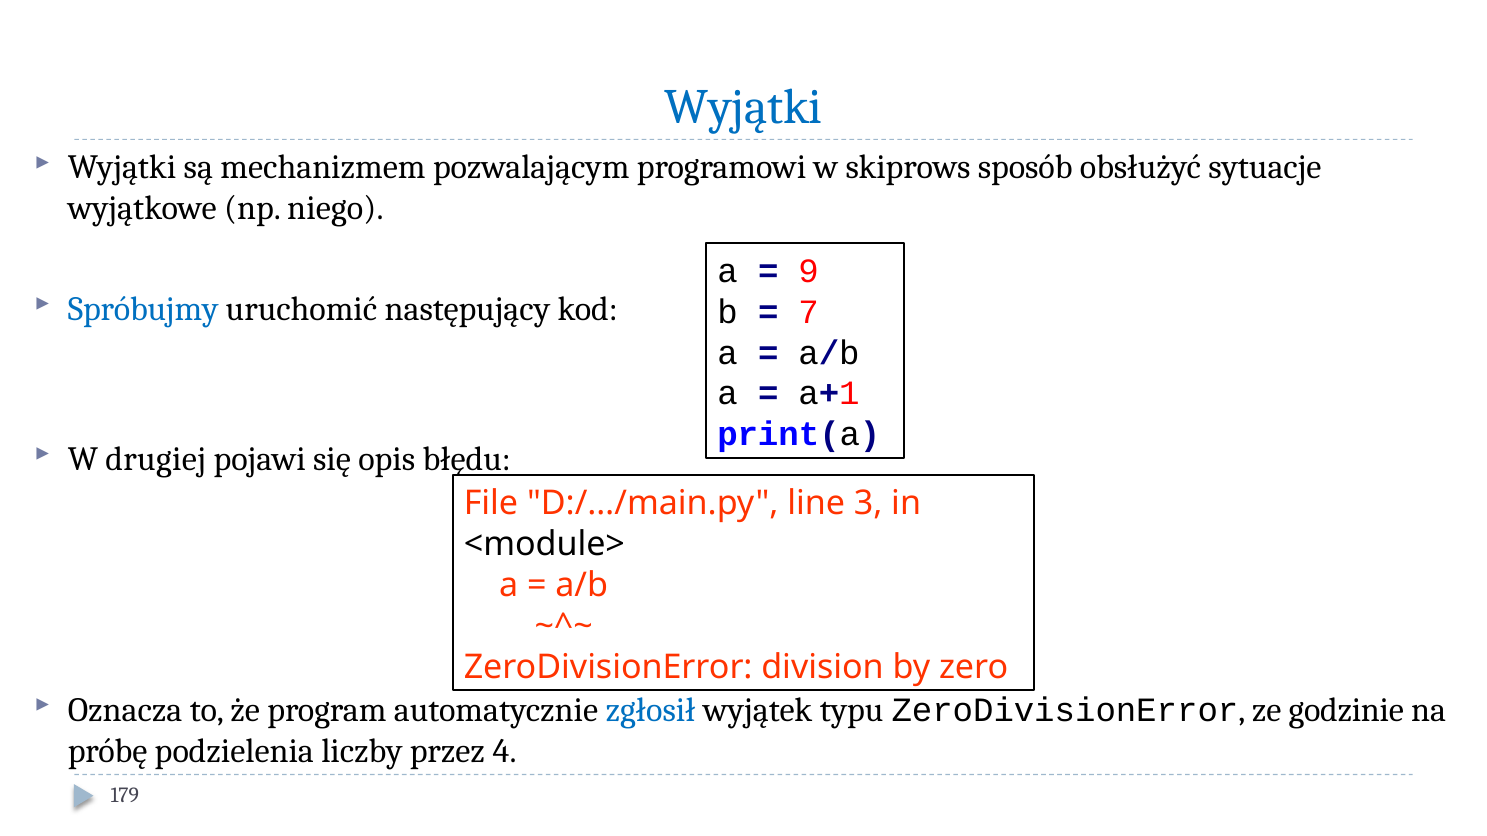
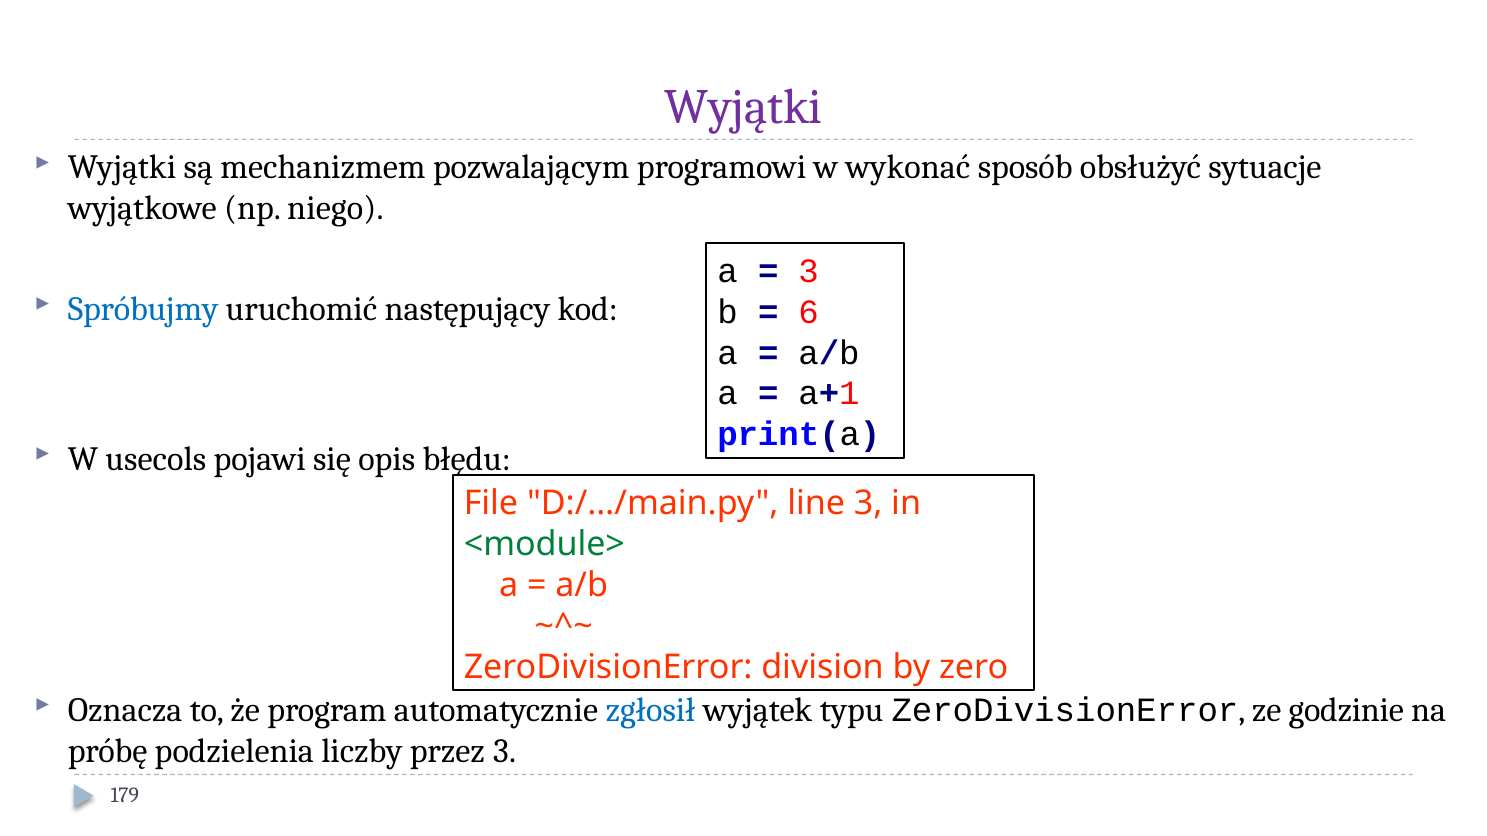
Wyjątki colour: blue -> purple (743, 108)
skiprows: skiprows -> wykonać (908, 168)
9: 9 -> 3 (809, 271)
7: 7 -> 6 (809, 312)
drugiej: drugiej -> usecols (156, 460)
<module> colour: black -> green (544, 545)
przez 4: 4 -> 3 (505, 751)
